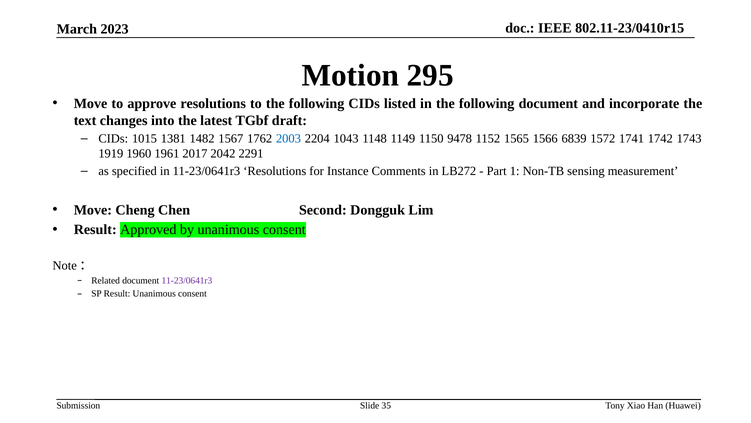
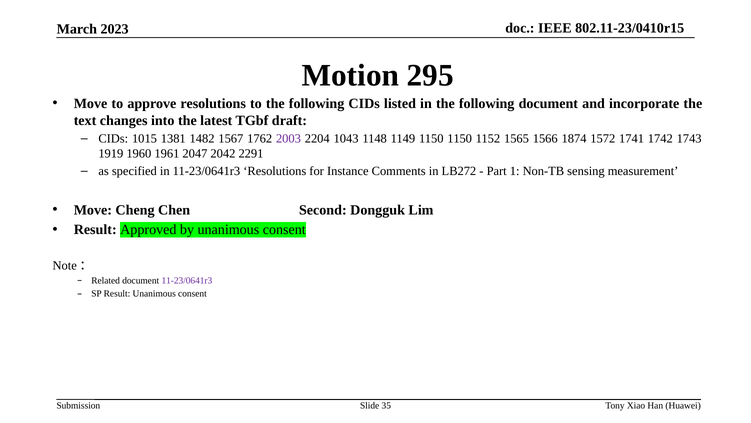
2003 colour: blue -> purple (288, 139)
1150 9478: 9478 -> 1150 (460, 139)
6839: 6839 -> 1874 (574, 139)
2017: 2017 -> 2047 (195, 154)
